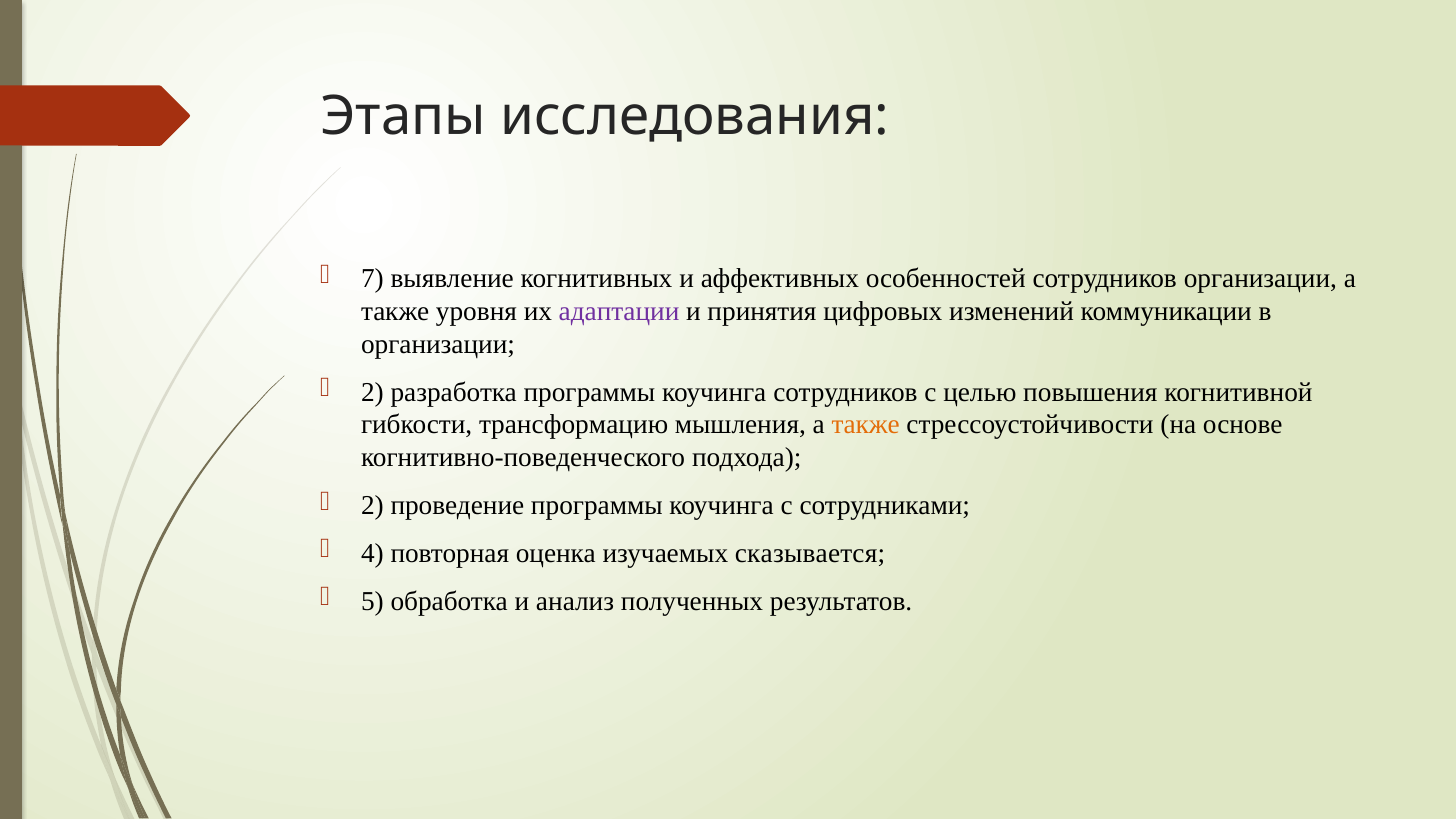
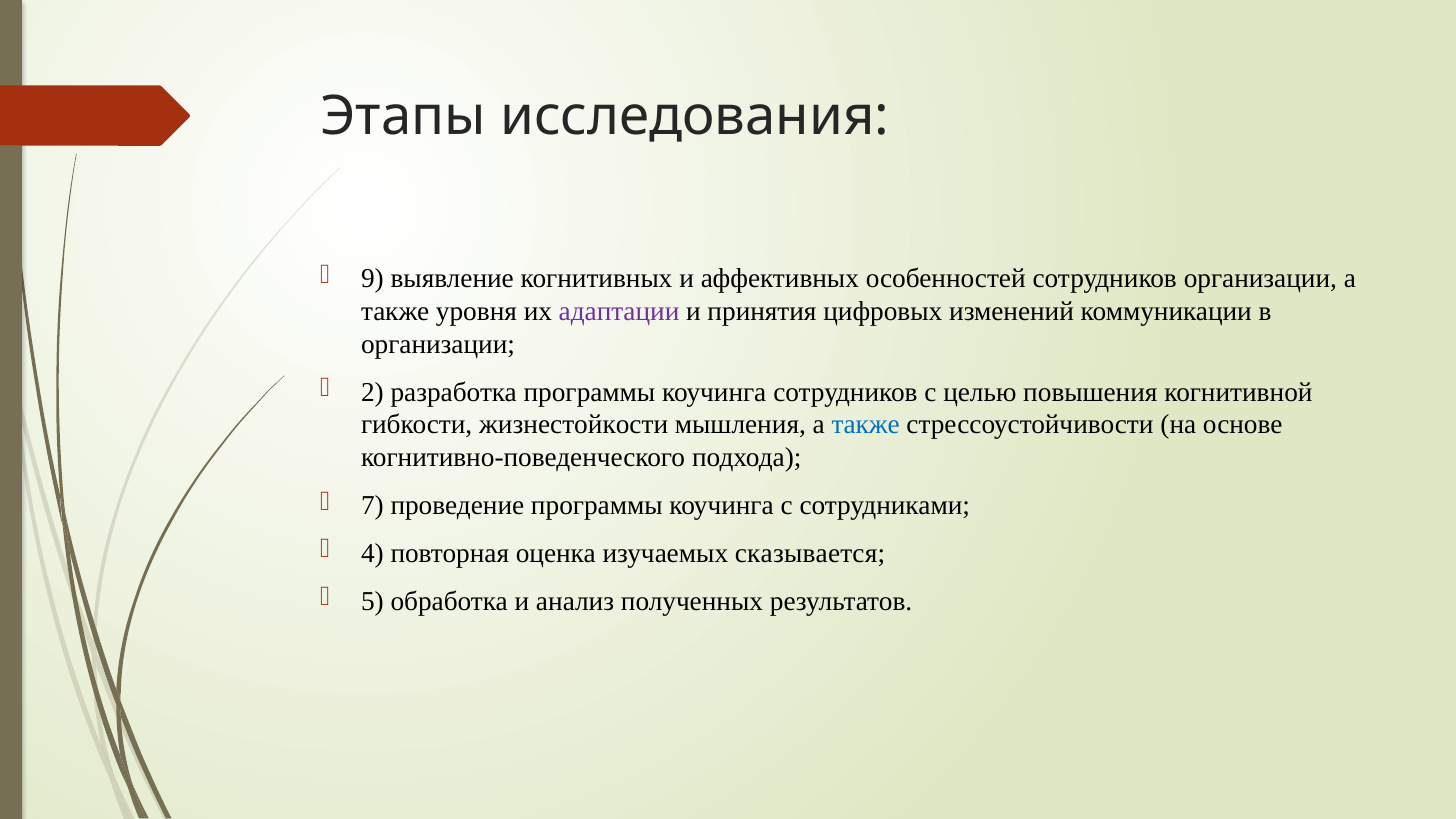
7: 7 -> 9 (372, 279)
трансформацию: трансформацию -> жизнестойкости (574, 425)
также colour: orange -> blue (866, 425)
2: 2 -> 7 (372, 505)
